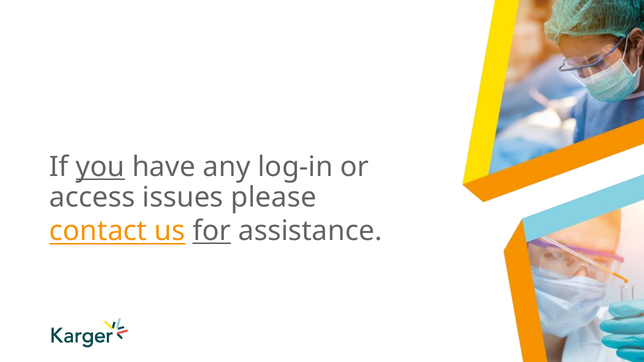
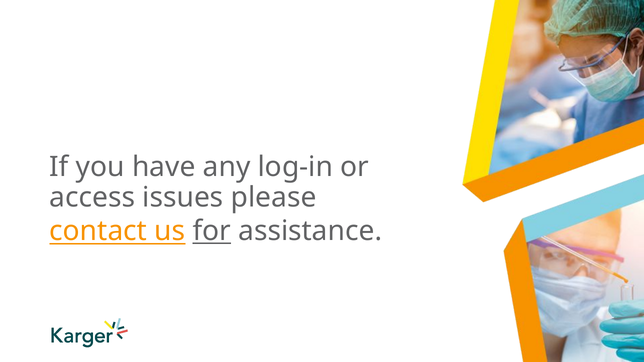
you underline: present -> none (100, 167)
